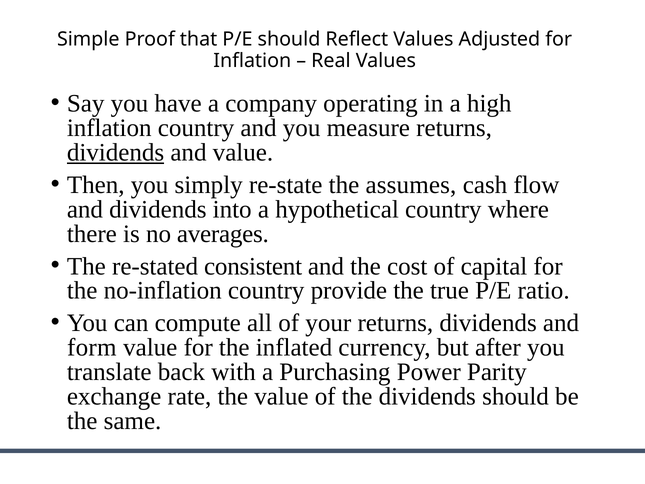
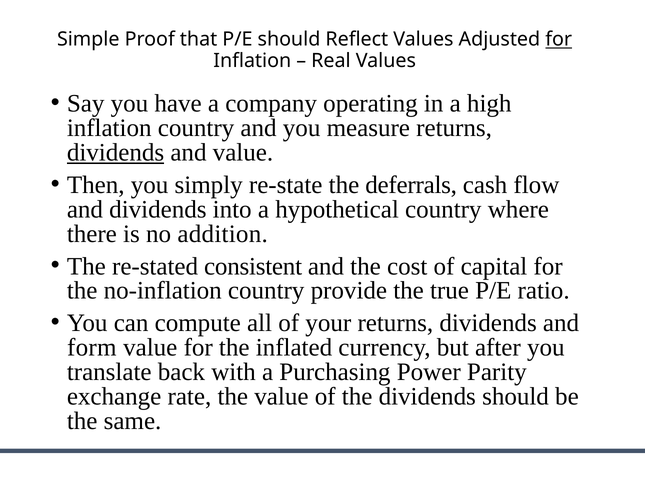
for underline: none -> present (559, 39)
assumes: assumes -> deferrals (411, 185)
averages: averages -> addition (223, 234)
